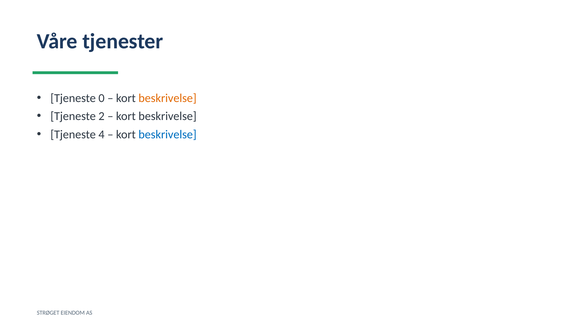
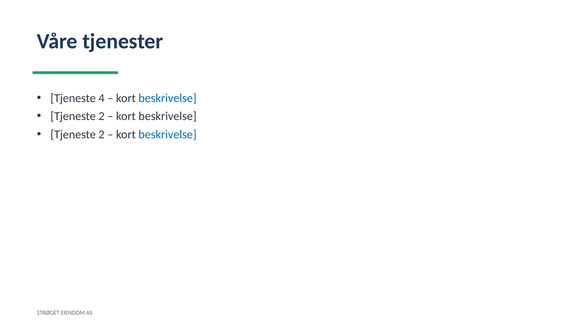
0: 0 -> 4 (102, 98)
beskrivelse colour: orange -> blue (168, 98)
4: 4 -> 2 (102, 134)
